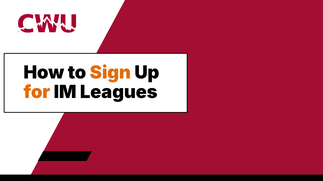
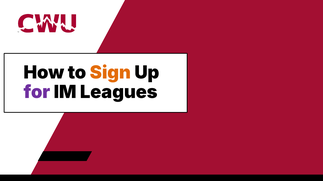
for colour: orange -> purple (37, 93)
